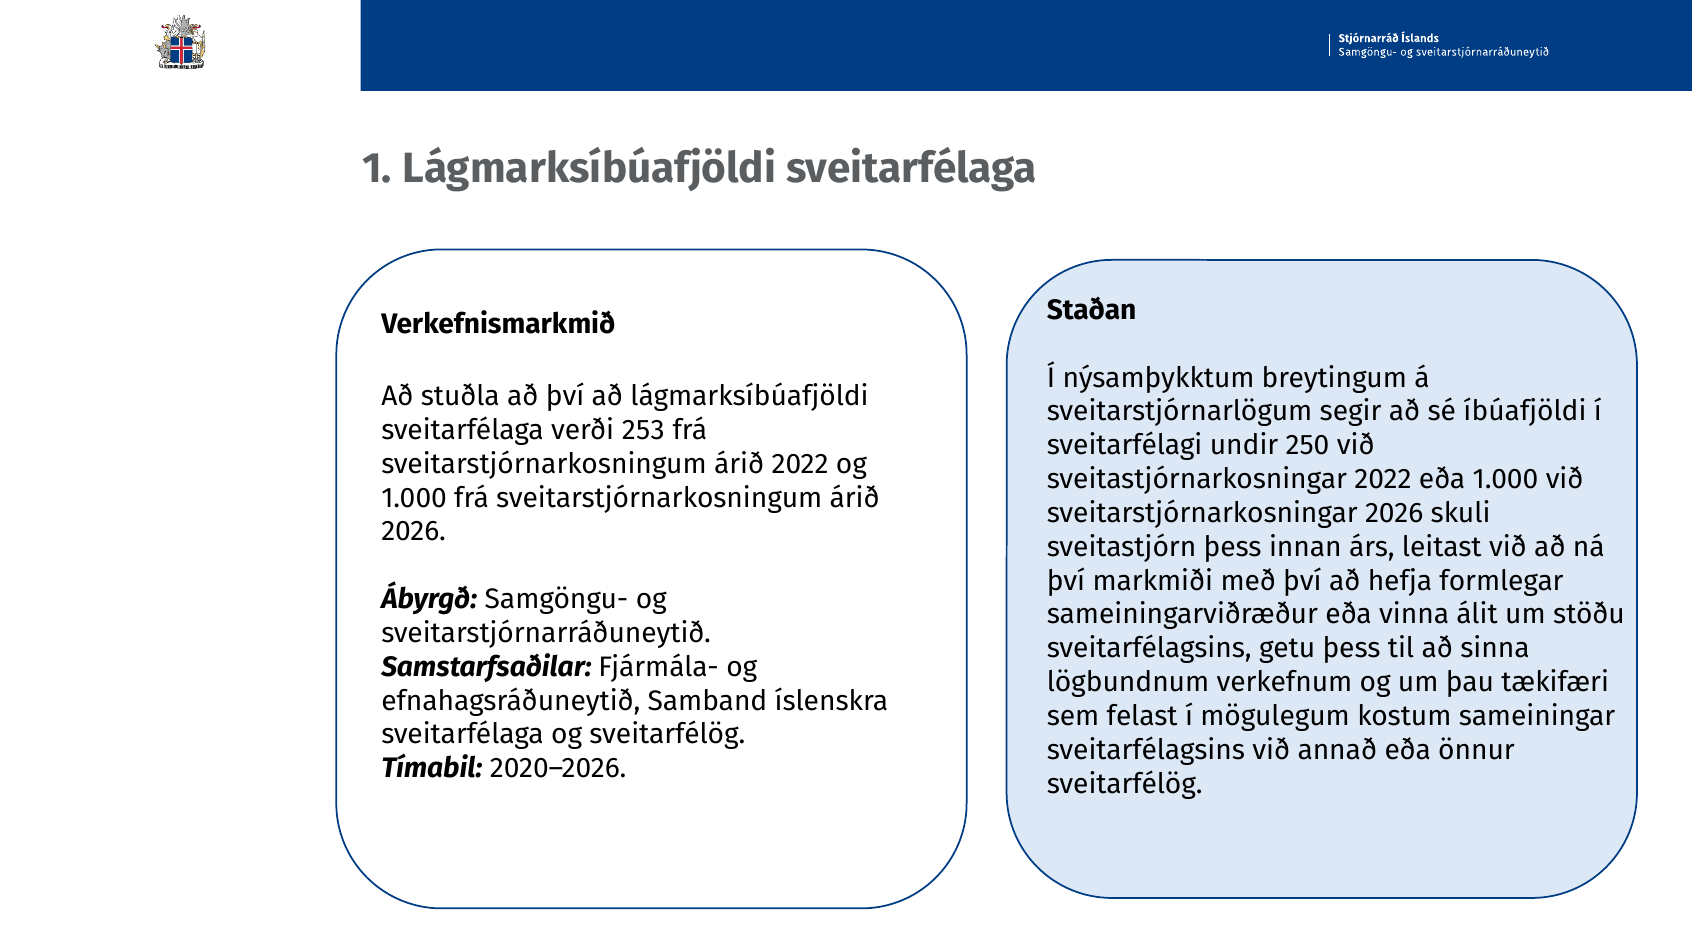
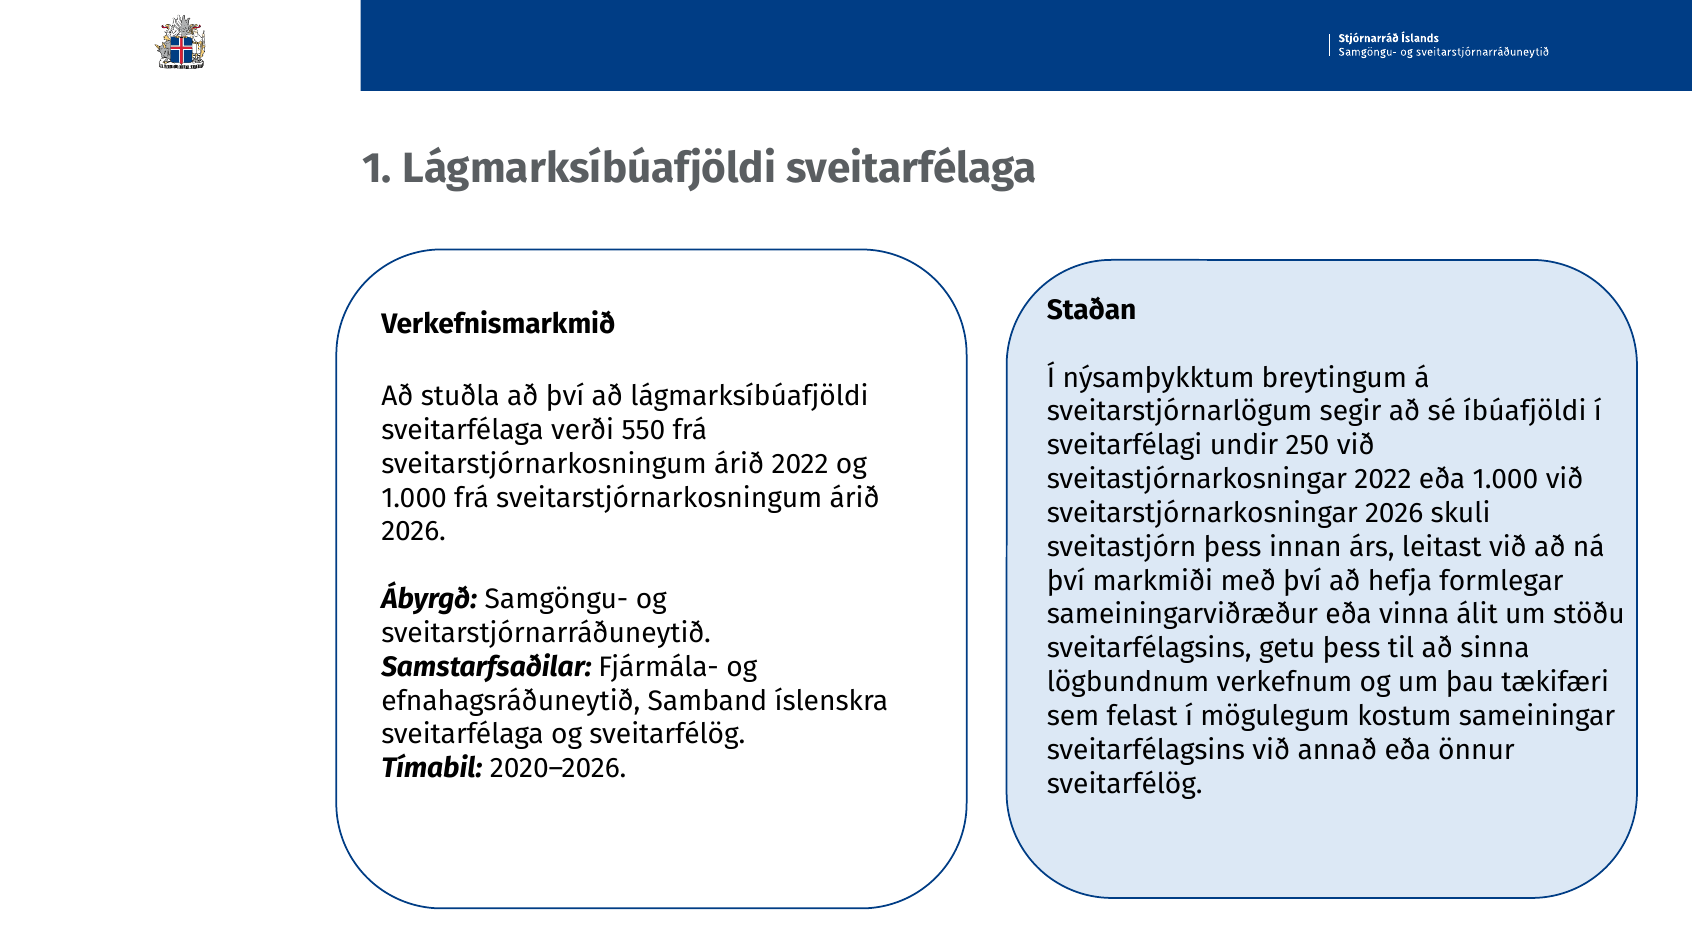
253: 253 -> 550 (643, 430)
